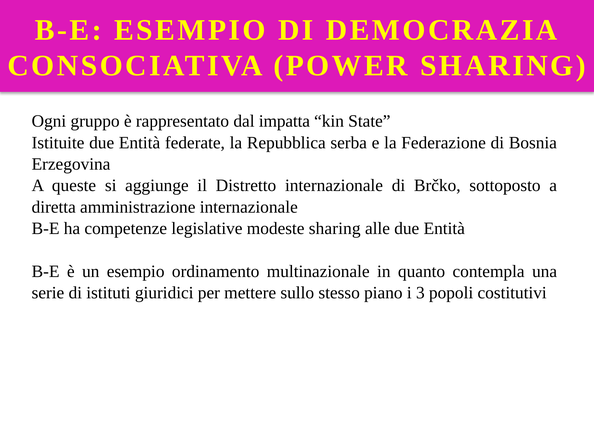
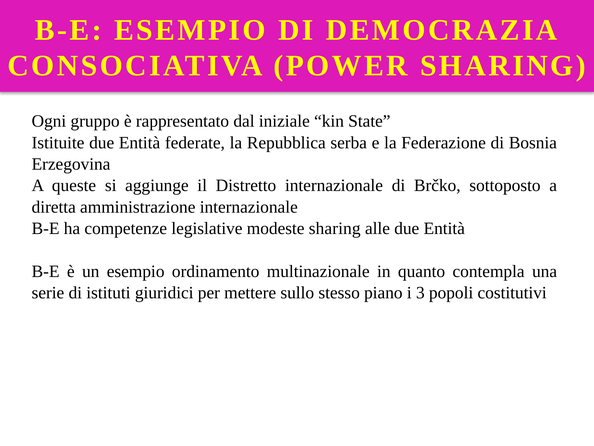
impatta: impatta -> iniziale (284, 121)
